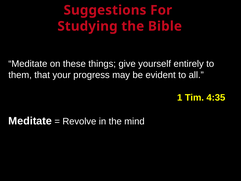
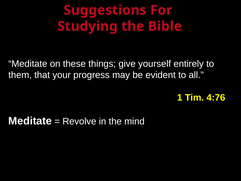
4:35: 4:35 -> 4:76 (216, 97)
